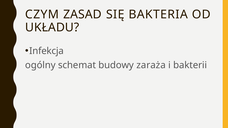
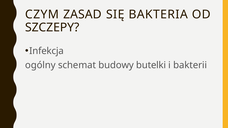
UKŁADU: UKŁADU -> SZCZEPY (52, 28)
zaraża: zaraża -> butelki (151, 65)
